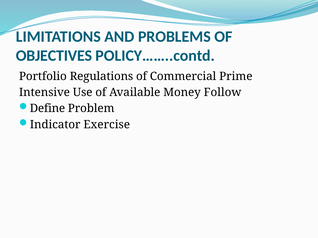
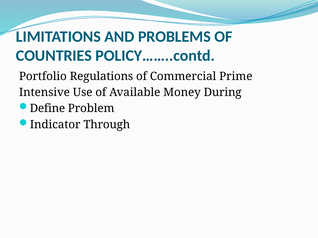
OBJECTIVES: OBJECTIVES -> COUNTRIES (54, 56)
Follow: Follow -> During (223, 93)
Exercise: Exercise -> Through (107, 125)
